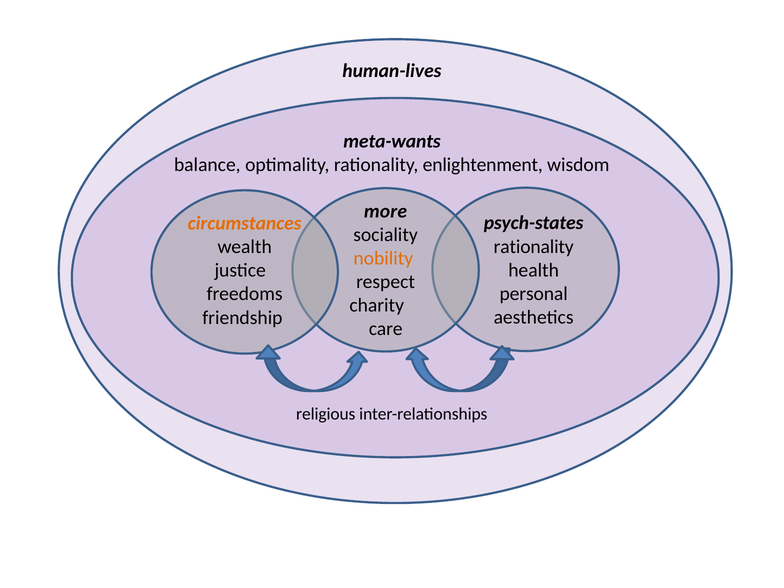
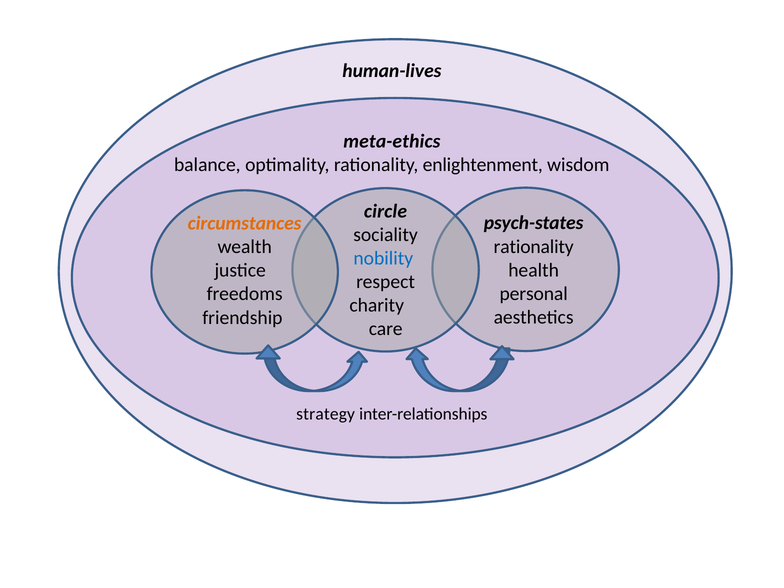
meta-wants: meta-wants -> meta-ethics (392, 141)
more: more -> circle (385, 211)
nobility colour: orange -> blue (383, 258)
religious: religious -> strategy (326, 414)
